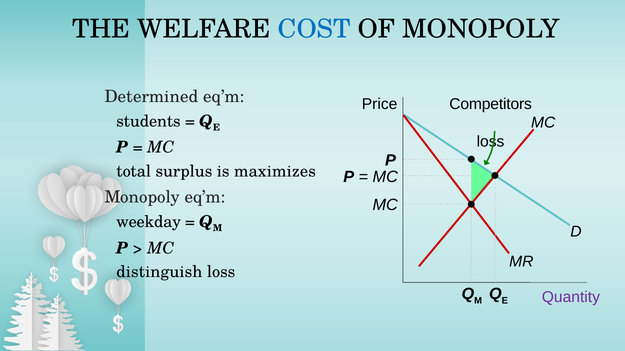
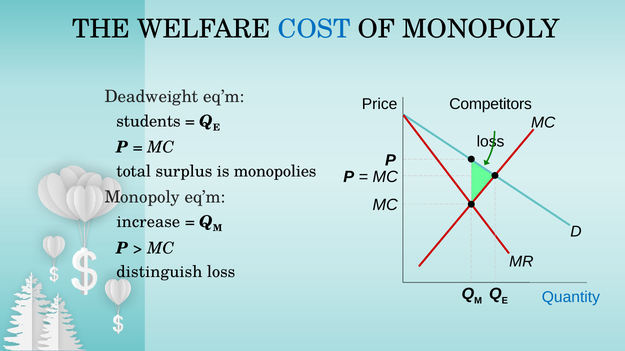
Determined: Determined -> Deadweight (152, 97)
maximizes: maximizes -> monopolies (275, 172)
weekday: weekday -> increase (148, 222)
Quantity colour: purple -> blue (571, 298)
